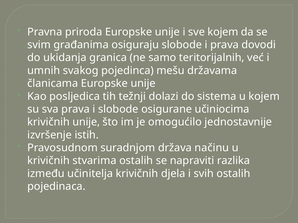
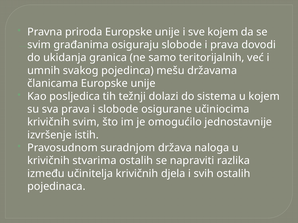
krivičnih unije: unije -> svim (86, 122)
načinu: načinu -> naloga (212, 148)
